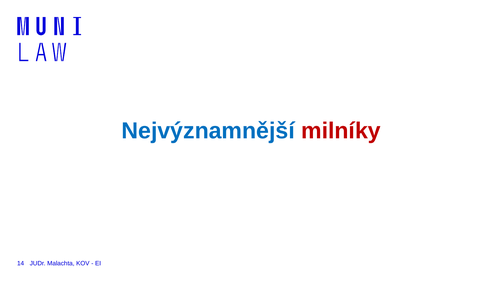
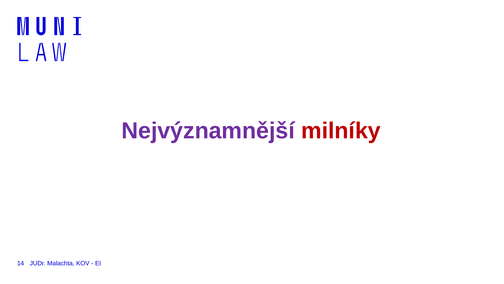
Nejvýznamnější colour: blue -> purple (208, 131)
